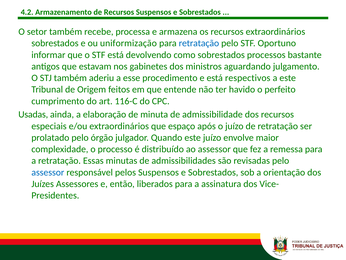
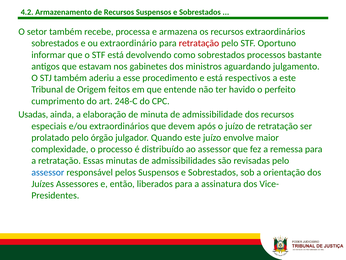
uniformização: uniformização -> extraordinário (128, 43)
retratação colour: blue -> red (199, 43)
116-C: 116-C -> 248-C (126, 101)
espaço: espaço -> devem (182, 126)
